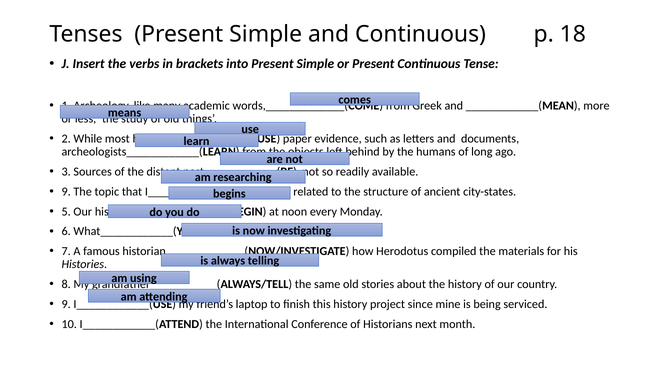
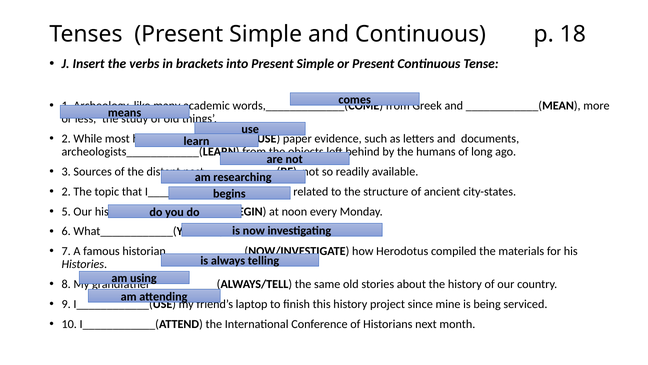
9: 9 -> 2 (66, 191)
